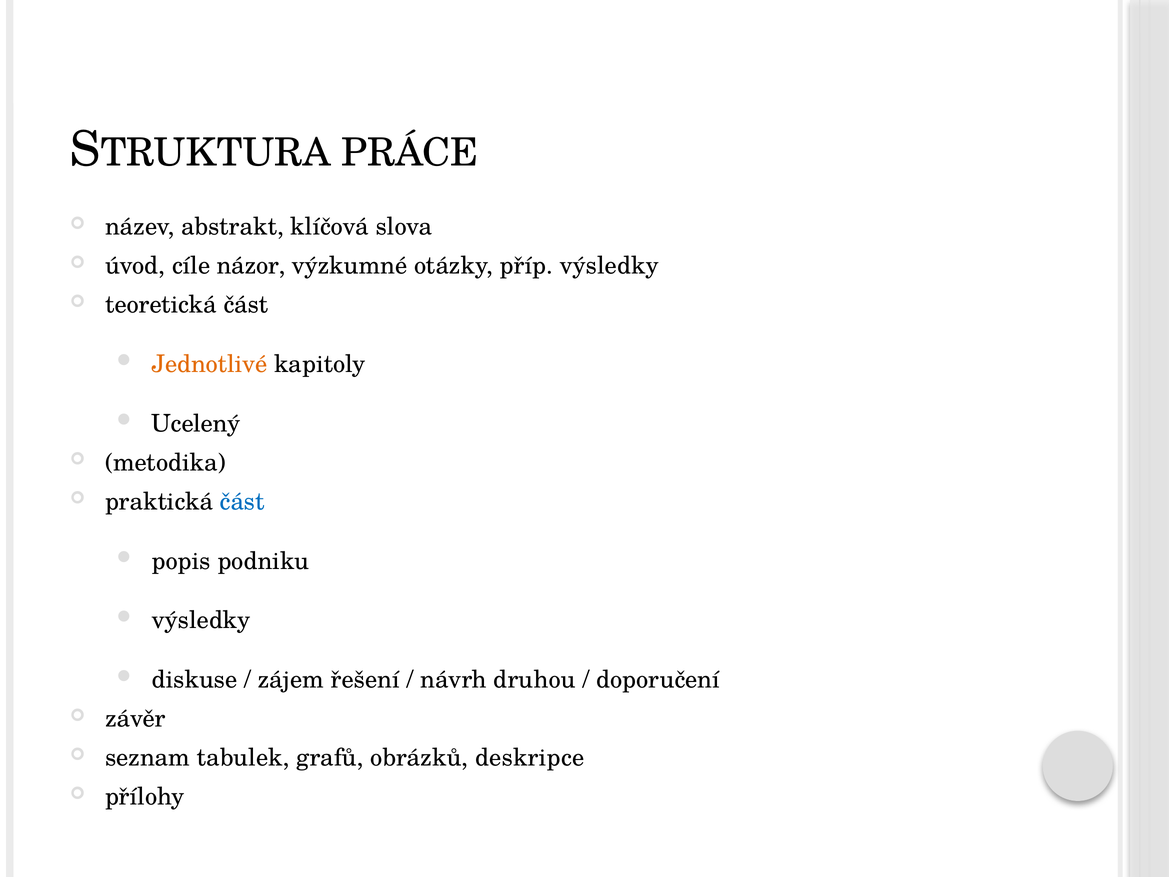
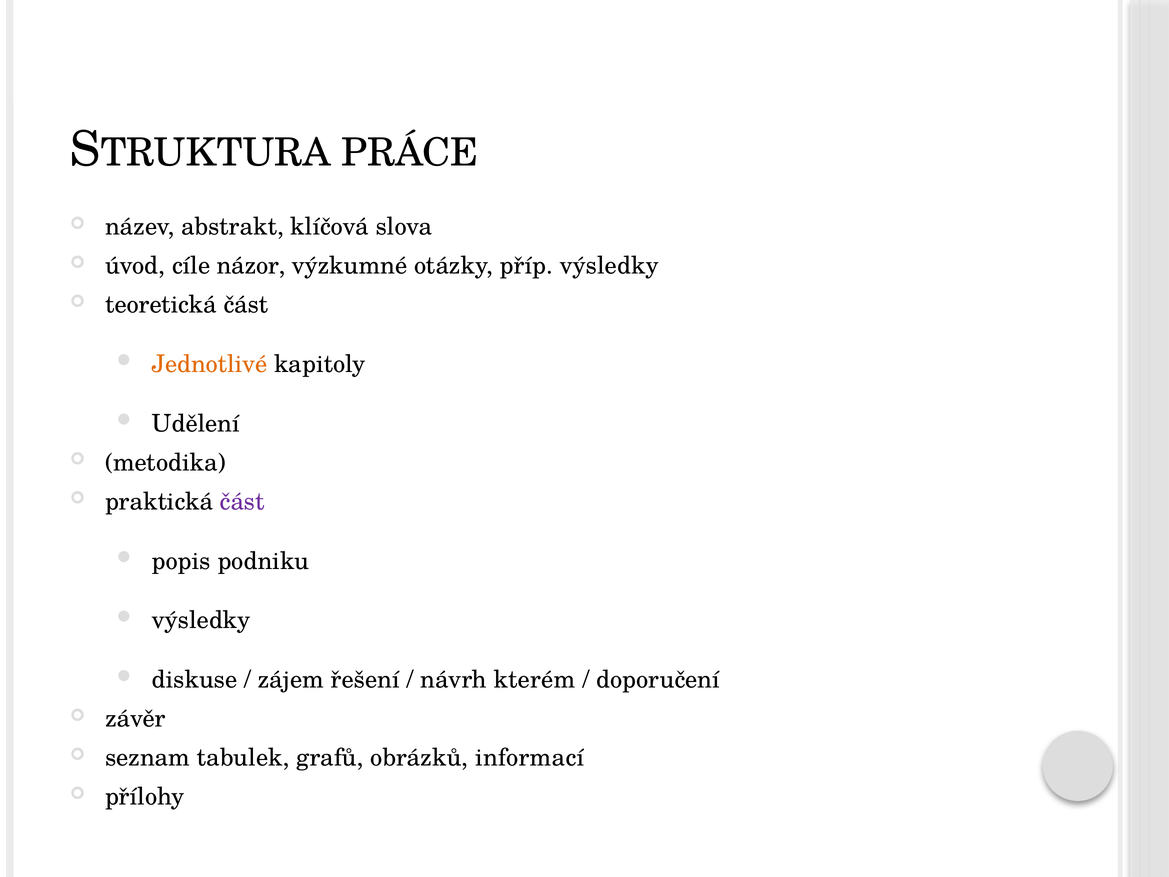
Ucelený: Ucelený -> Udělení (196, 423)
část colour: blue -> purple (242, 501)
druhou: druhou -> kterém (535, 680)
deskripce: deskripce -> informací (530, 758)
